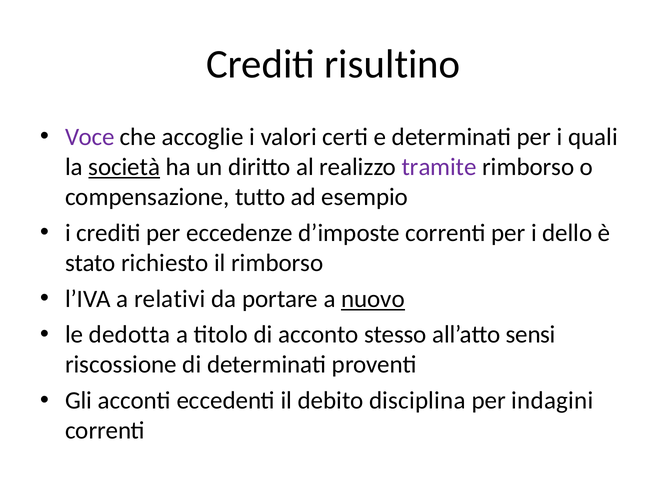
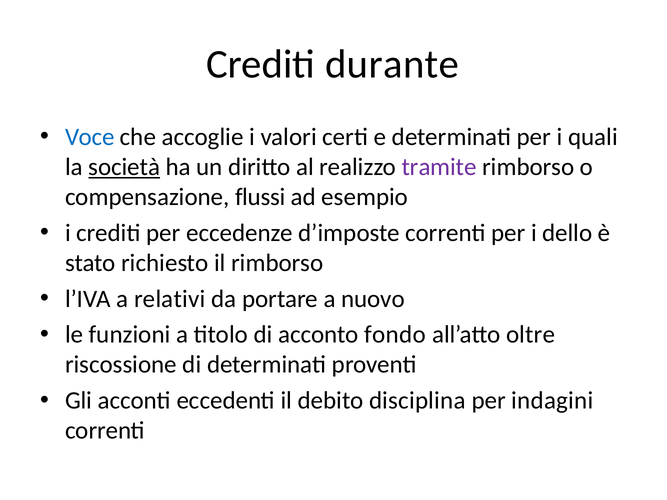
risultino: risultino -> durante (392, 65)
Voce colour: purple -> blue (90, 137)
tutto: tutto -> flussi (260, 197)
nuovo underline: present -> none (373, 299)
dedotta: dedotta -> funzioni (130, 335)
stesso: stesso -> fondo (395, 335)
sensi: sensi -> oltre (531, 335)
